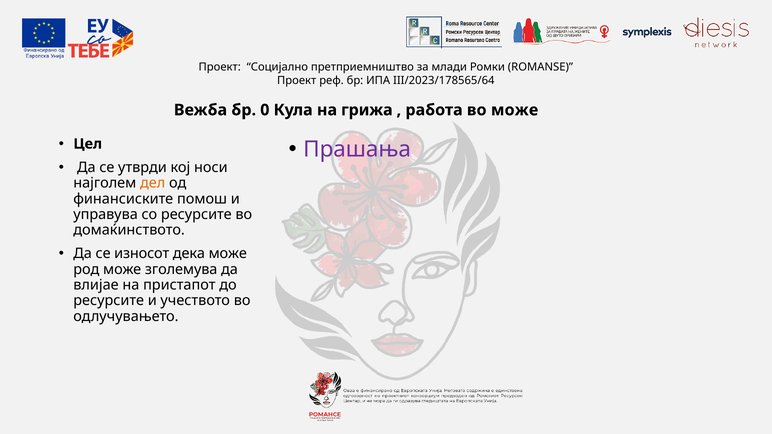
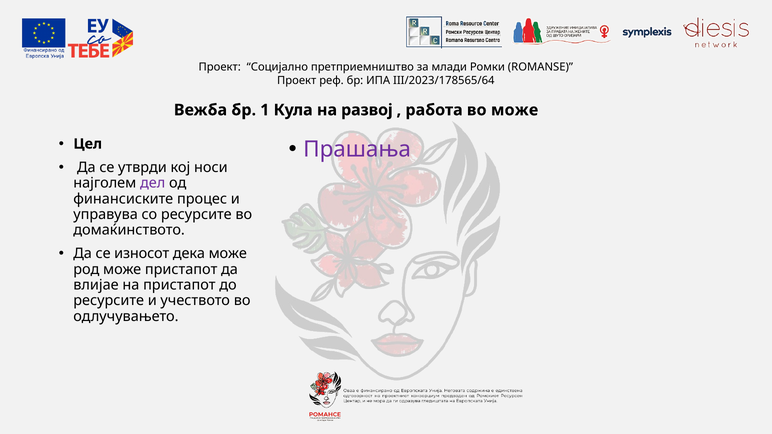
0: 0 -> 1 (265, 110)
грижа: грижа -> развој (367, 110)
дел colour: orange -> purple (153, 183)
помош: помош -> процес (202, 199)
може зголемува: зголемува -> пристапот (181, 269)
